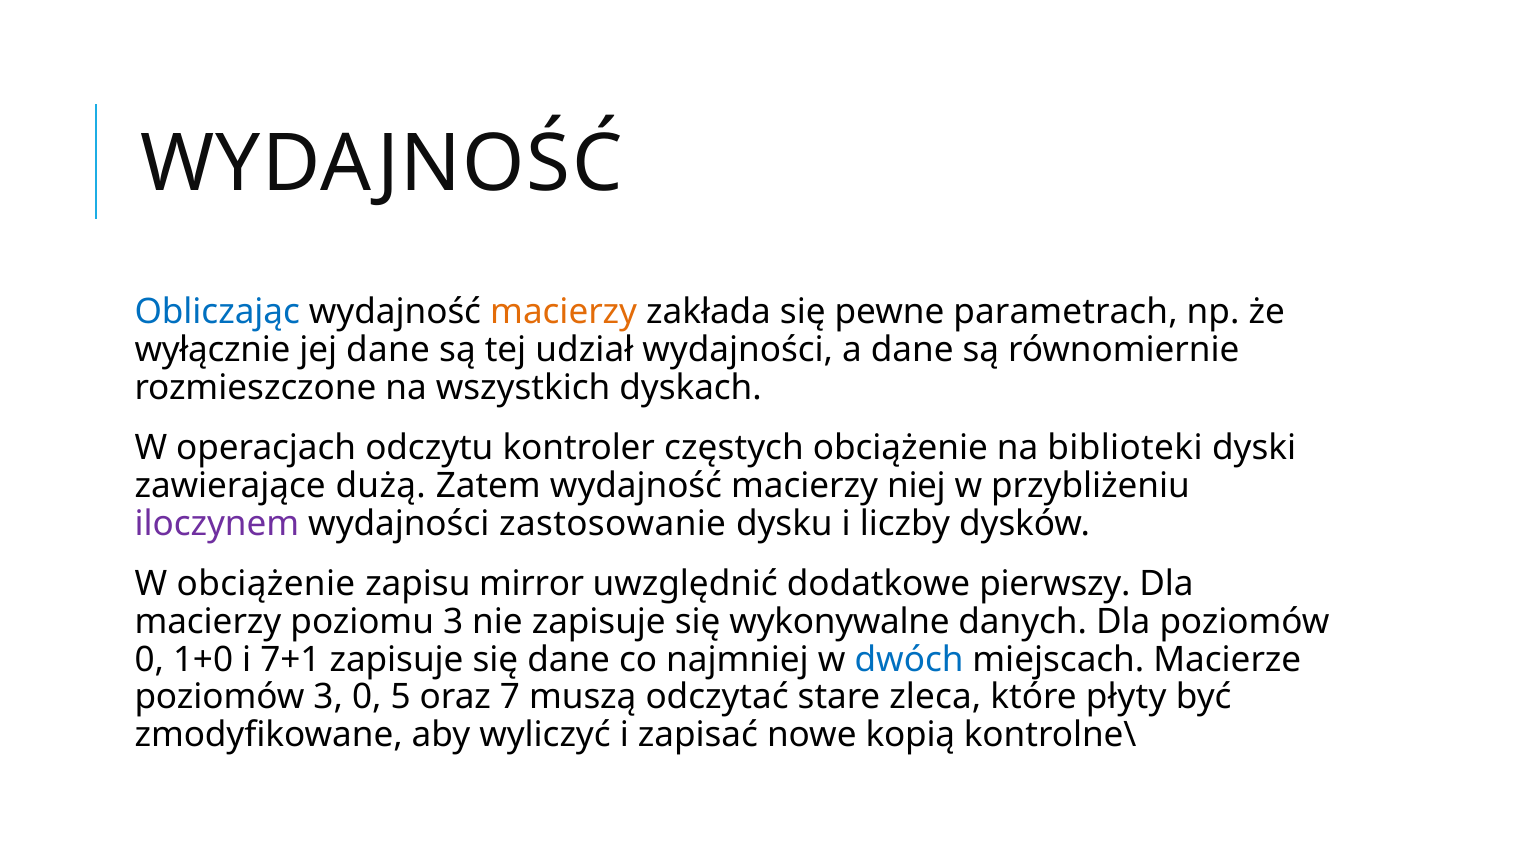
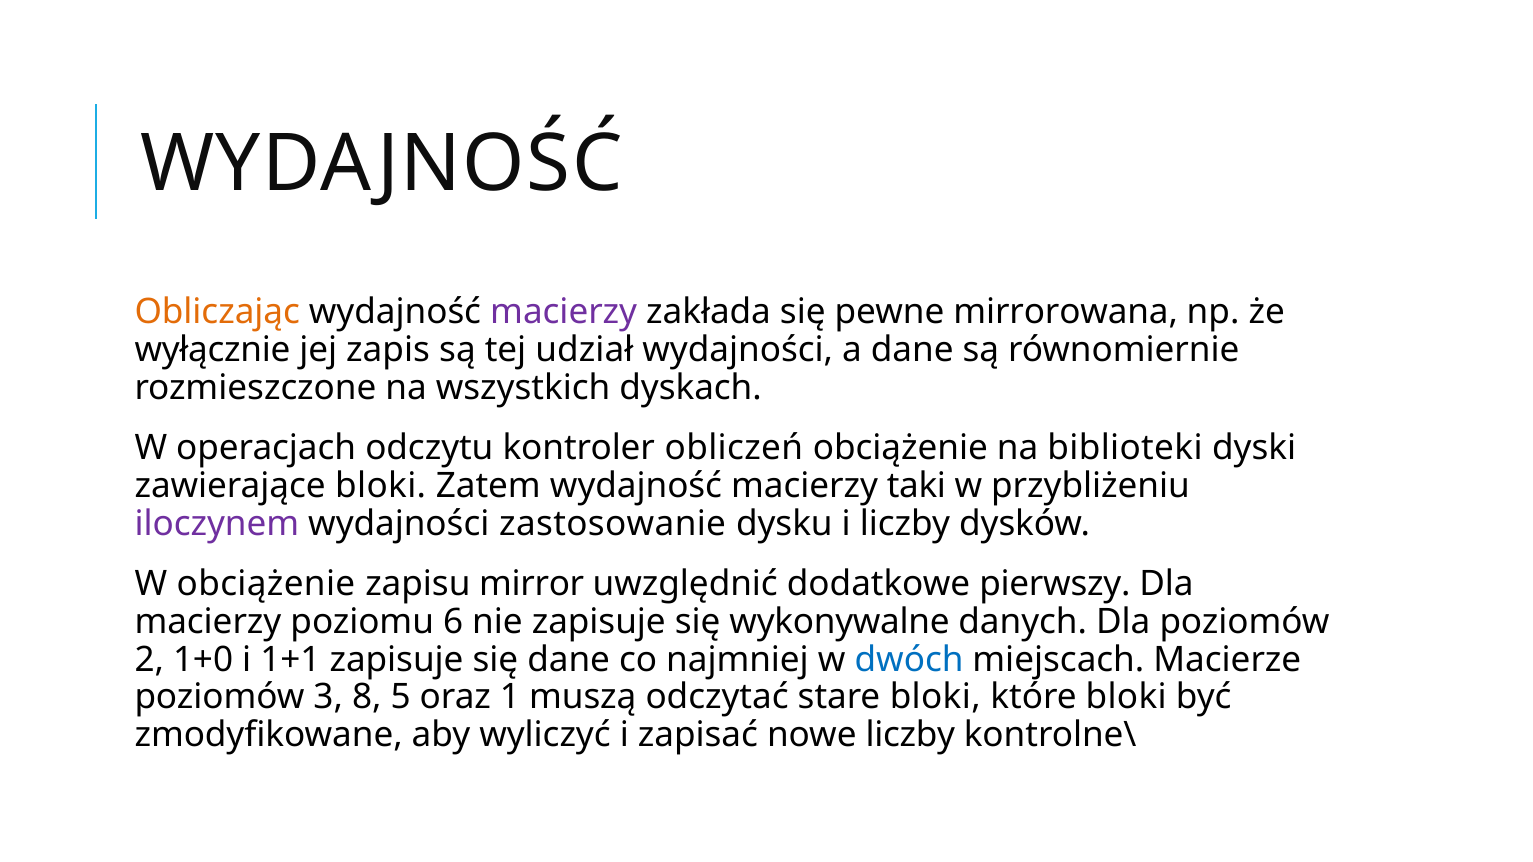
Obliczając colour: blue -> orange (217, 312)
macierzy colour: orange -> purple (564, 312)
parametrach: parametrach -> mirrorowana (1066, 312)
jej dane: dane -> zapis (388, 350)
częstych: częstych -> obliczeń (734, 448)
zawierające dużą: dużą -> bloki (381, 486)
niej: niej -> taki (916, 486)
poziomu 3: 3 -> 6 (453, 622)
0: 0 -> 2 (149, 660)
7+1: 7+1 -> 1+1 (290, 660)
3 0: 0 -> 8 (367, 698)
7: 7 -> 1 (510, 698)
stare zleca: zleca -> bloki (935, 698)
które płyty: płyty -> bloki (1126, 698)
nowe kopią: kopią -> liczby (910, 736)
